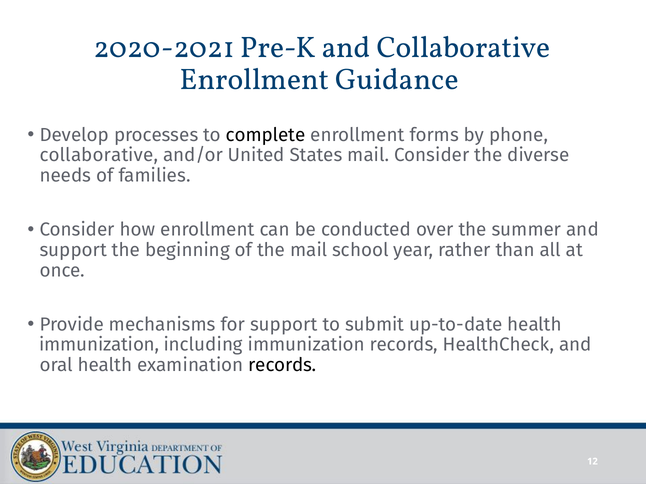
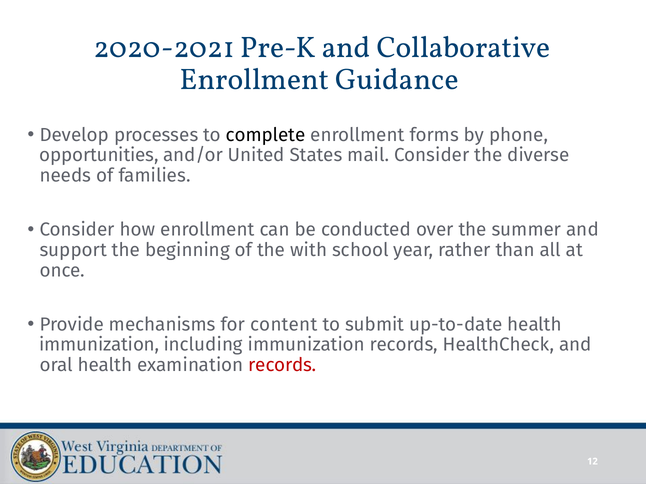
collaborative: collaborative -> opportunities (99, 155)
the mail: mail -> with (309, 250)
for support: support -> content (284, 325)
records colour: black -> red (282, 365)
